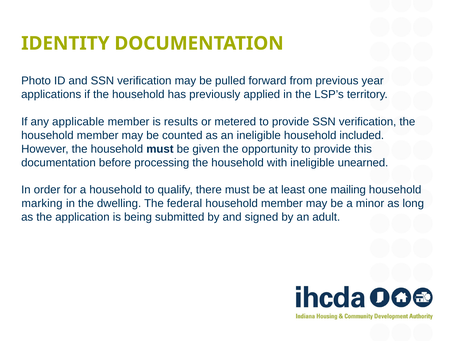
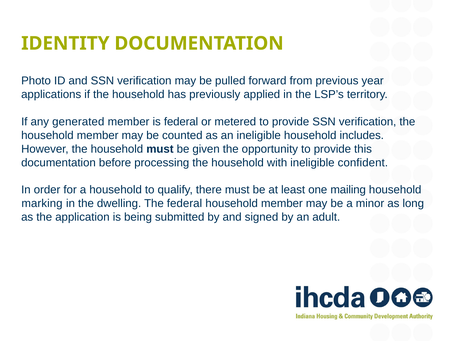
applicable: applicable -> generated (78, 122)
is results: results -> federal (181, 122)
included: included -> includes (362, 135)
unearned: unearned -> confident (363, 163)
